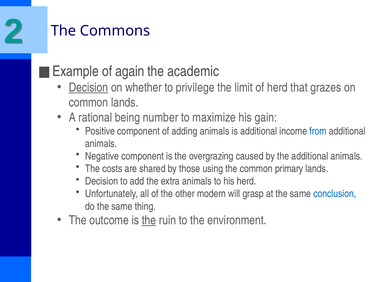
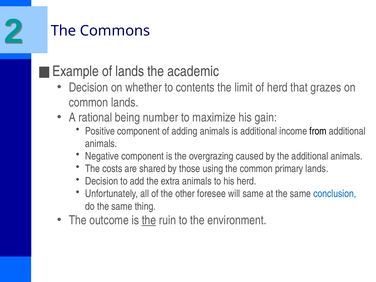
of again: again -> lands (130, 71)
Decision underline: present -> none (88, 87)
privilege: privilege -> contents (195, 87)
from colour: blue -> black (318, 131)
modern: modern -> foresee (211, 194)
will grasp: grasp -> same (253, 194)
